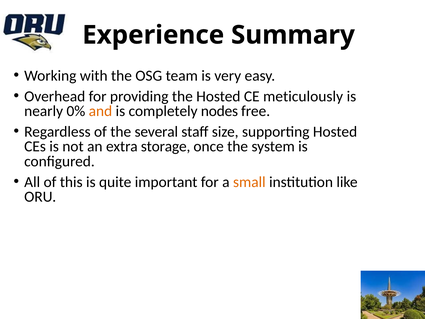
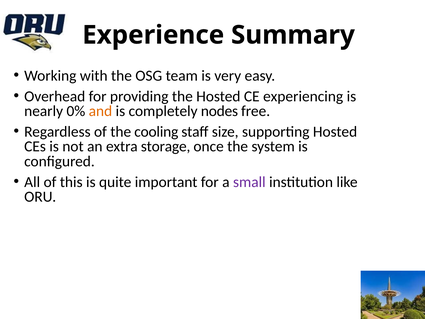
meticulously: meticulously -> experiencing (303, 96)
several: several -> cooling (156, 132)
small colour: orange -> purple (249, 182)
